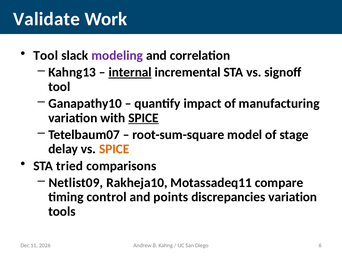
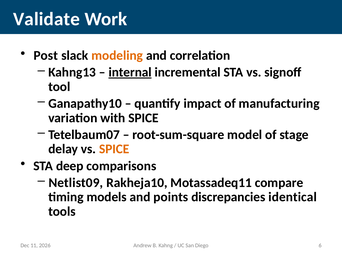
Tool: Tool -> Post (46, 55)
modeling colour: purple -> orange (117, 55)
SPICE underline: present -> none (143, 118)
tried: tried -> deep (70, 166)
control: control -> models (107, 197)
discrepancies variation: variation -> identical (293, 197)
